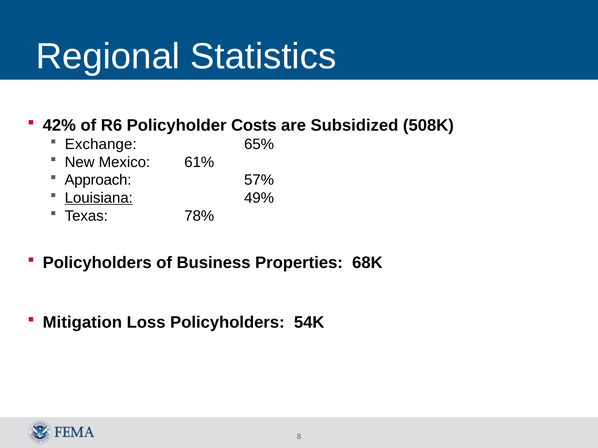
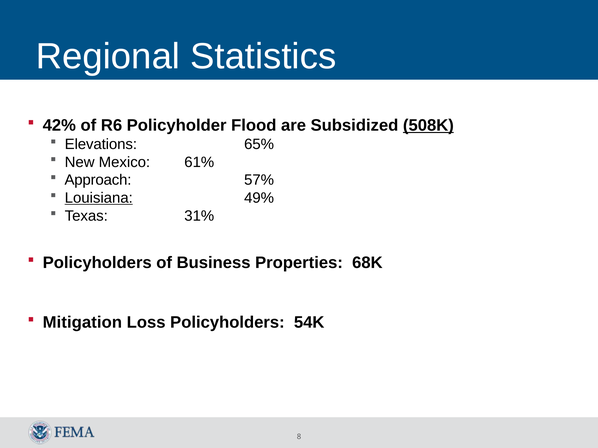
Costs: Costs -> Flood (254, 126)
508K underline: none -> present (428, 126)
Exchange: Exchange -> Elevations (101, 144)
78%: 78% -> 31% (199, 216)
